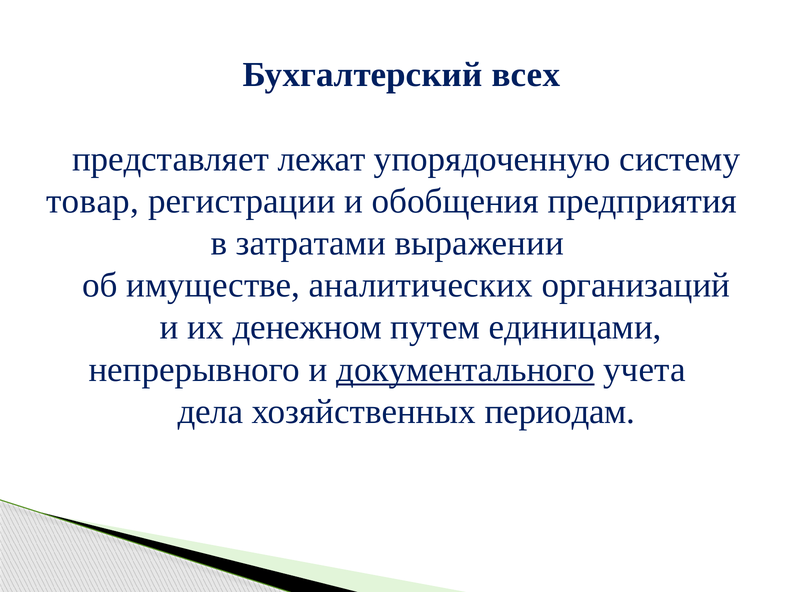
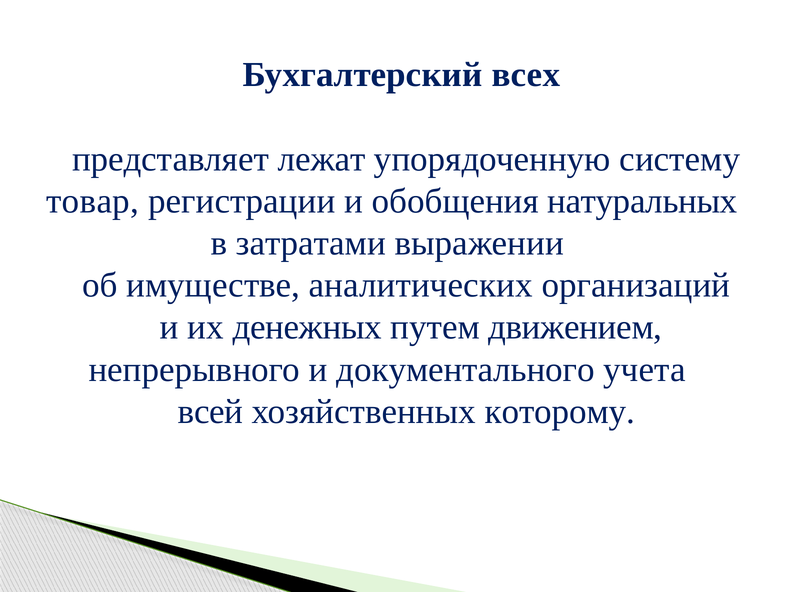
предприятия: предприятия -> натуральных (642, 201)
денежном: денежном -> денежных (307, 328)
единицами: единицами -> движением (575, 328)
документального underline: present -> none (466, 370)
дела: дела -> всей (211, 412)
периодам: периодам -> которому (560, 412)
